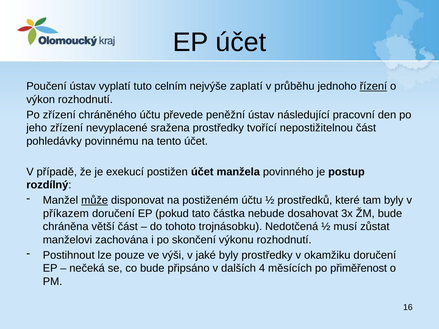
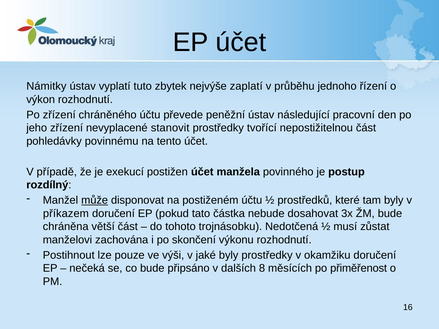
Poučení: Poučení -> Námitky (46, 86)
celním: celním -> zbytek (171, 86)
řízení underline: present -> none (373, 86)
sražena: sražena -> stanovit (170, 128)
4: 4 -> 8 (262, 269)
